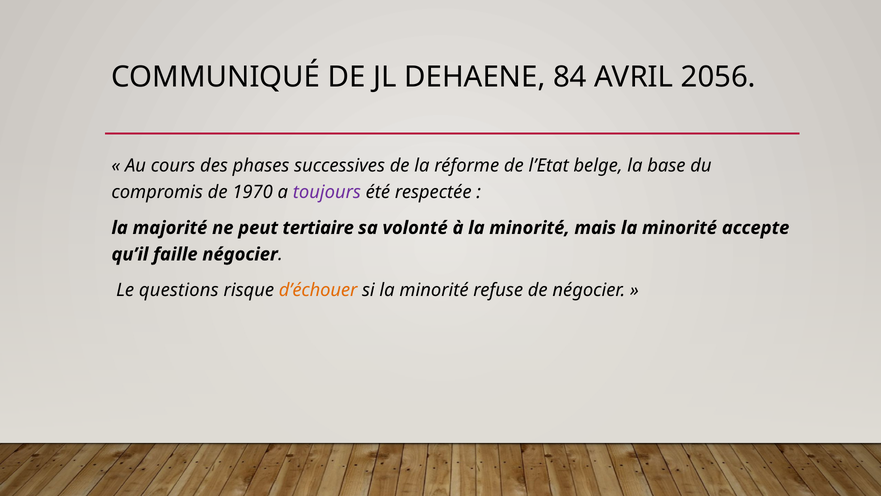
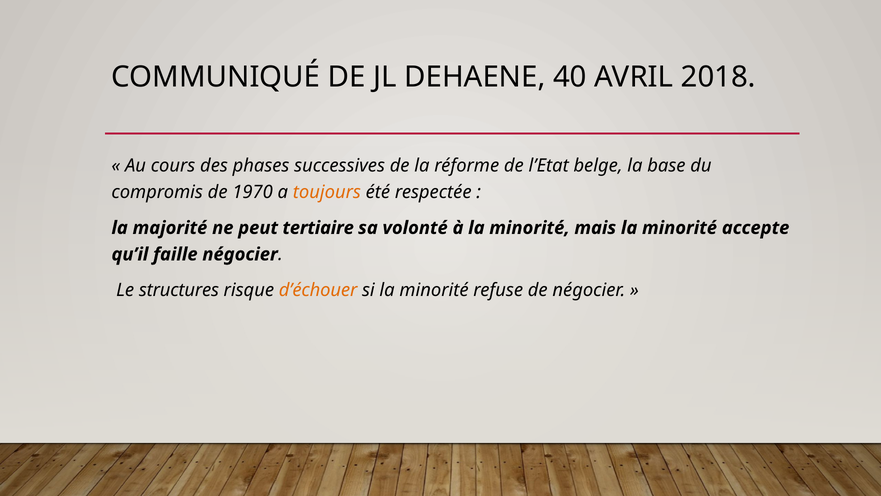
84: 84 -> 40 (570, 77)
2056: 2056 -> 2018 (718, 77)
toujours colour: purple -> orange (327, 192)
questions: questions -> structures (179, 290)
